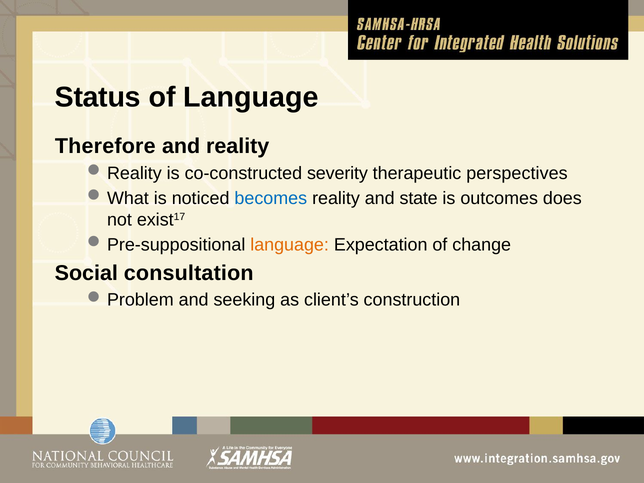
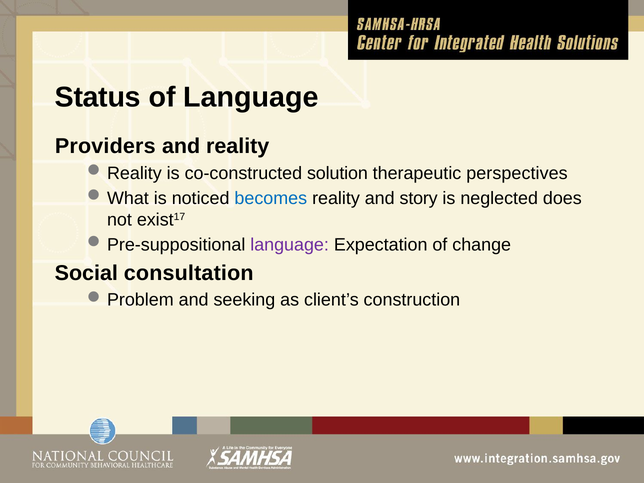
Therefore: Therefore -> Providers (105, 146)
severity: severity -> solution (337, 173)
state: state -> story (419, 198)
outcomes: outcomes -> neglected (499, 198)
language colour: orange -> purple (290, 245)
